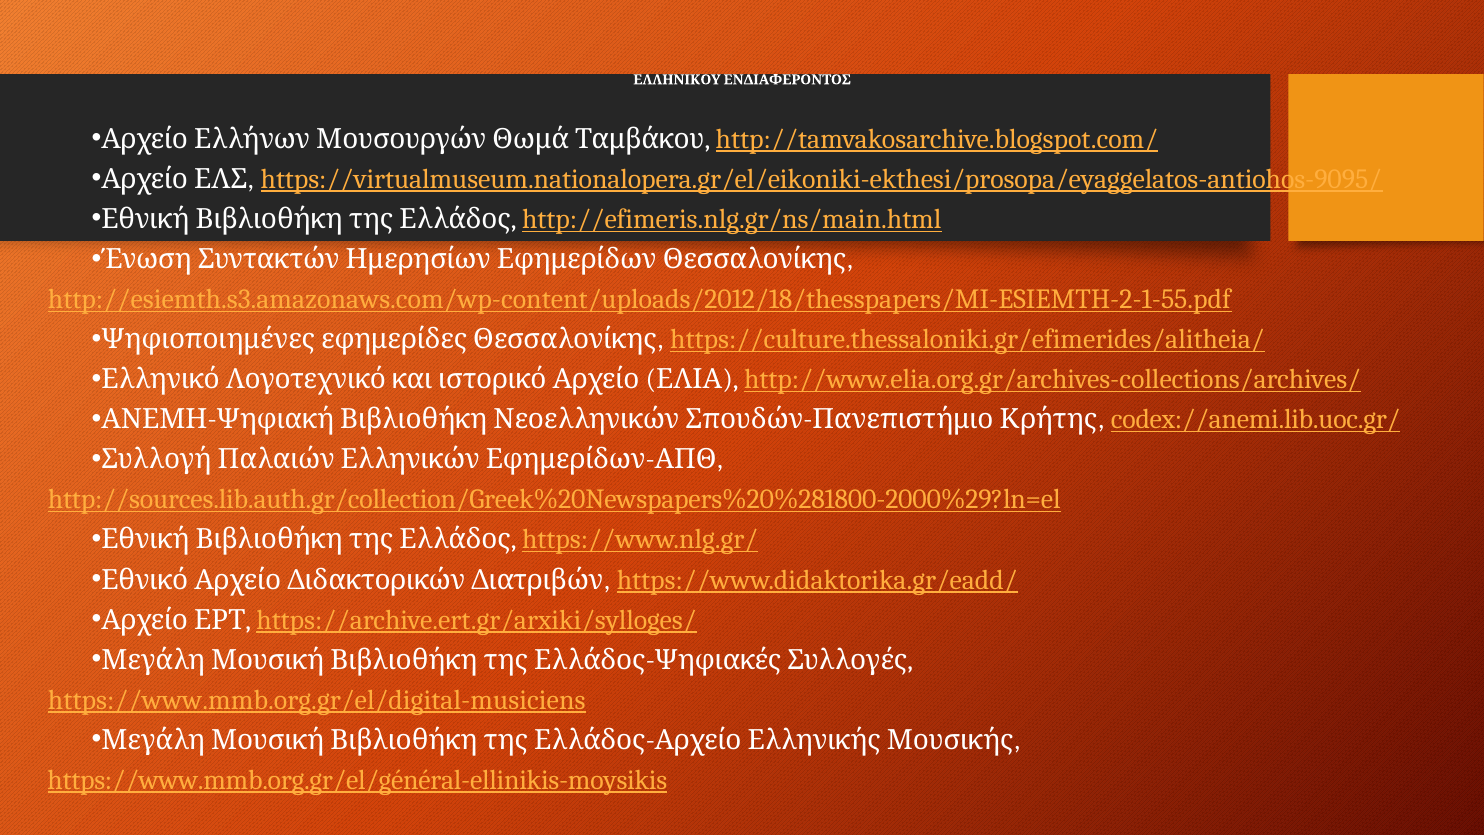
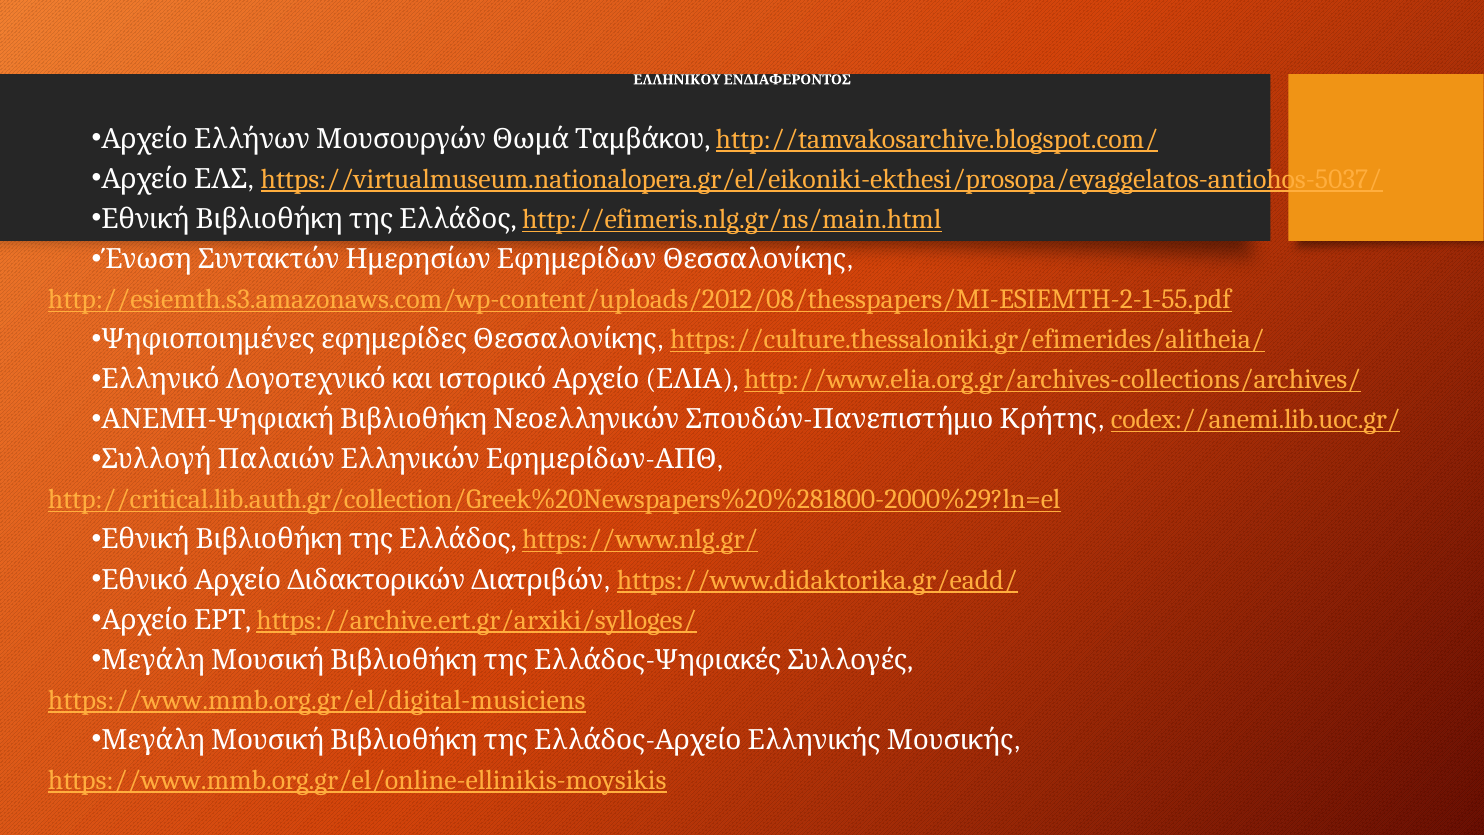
https://virtualmuseum.nationalopera.gr/el/eikoniki-ekthesi/prosopa/eyaggelatos-antiohos-9095/: https://virtualmuseum.nationalopera.gr/el/eikoniki-ekthesi/prosopa/eyaggelatos-antiohos-9095/ -> https://virtualmuseum.nationalopera.gr/el/eikoniki-ekthesi/prosopa/eyaggelatos-antiohos-5037/ (821, 179)
http://esiemth.s3.amazonaws.com/wp-content/uploads/2012/18/thesspapers/MI-ESIEMTH-2-1-55.pdf: http://esiemth.s3.amazonaws.com/wp-content/uploads/2012/18/thesspapers/MI-ESIEMTH-2-1-55.pdf -> http://esiemth.s3.amazonaws.com/wp-content/uploads/2012/08/thesspapers/MI-ESIEMTH-2-1-55.pdf (639, 299)
http://sources.lib.auth.gr/collection/Greek%20Newspapers%20%281800-2000%29?ln=el: http://sources.lib.auth.gr/collection/Greek%20Newspapers%20%281800-2000%29?ln=el -> http://critical.lib.auth.gr/collection/Greek%20Newspapers%20%281800-2000%29?ln=el (554, 500)
https://www.mmb.org.gr/el/général-ellinikis-moysikis: https://www.mmb.org.gr/el/général-ellinikis-moysikis -> https://www.mmb.org.gr/el/online-ellinikis-moysikis (357, 780)
